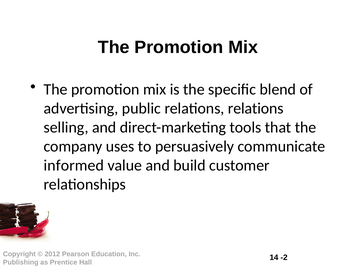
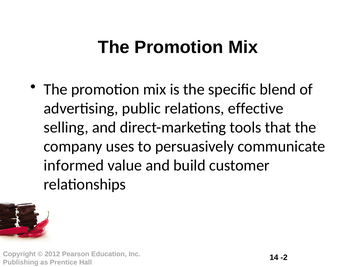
relations relations: relations -> effective (256, 109)
